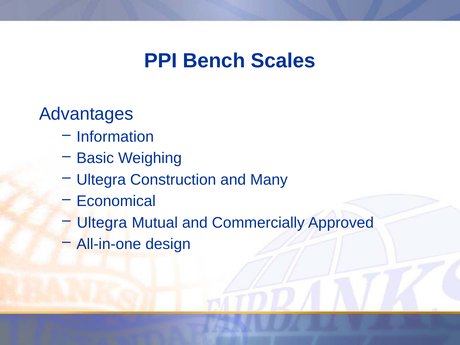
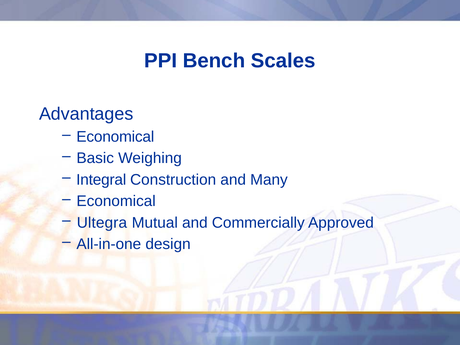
Information: Information -> Economical (115, 137)
Ultegra: Ultegra -> Integral (101, 180)
